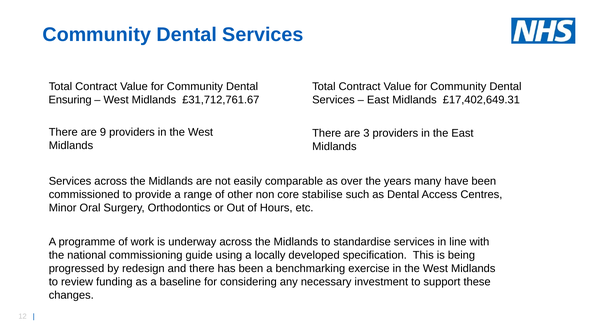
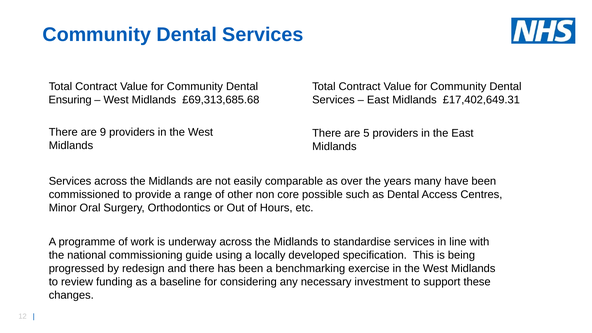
£31,712,761.67: £31,712,761.67 -> £69,313,685.68 (221, 100)
3: 3 -> 5 (366, 133)
stabilise: stabilise -> possible (322, 195)
